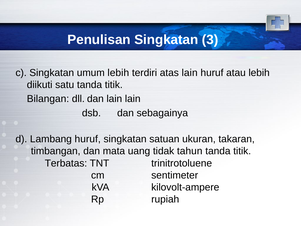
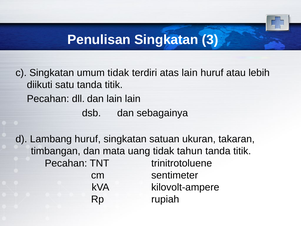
umum lebih: lebih -> tidak (118, 73)
Bilangan: Bilangan -> Pecahan (48, 99)
Terbatas: Terbatas -> Pecahan (66, 163)
